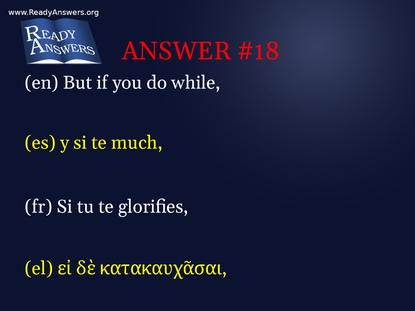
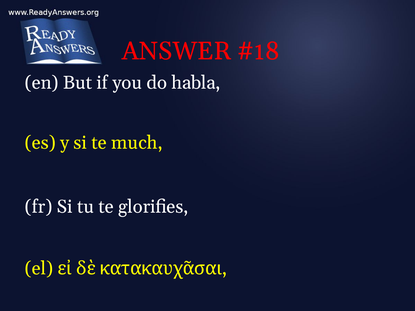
while: while -> habla (196, 83)
